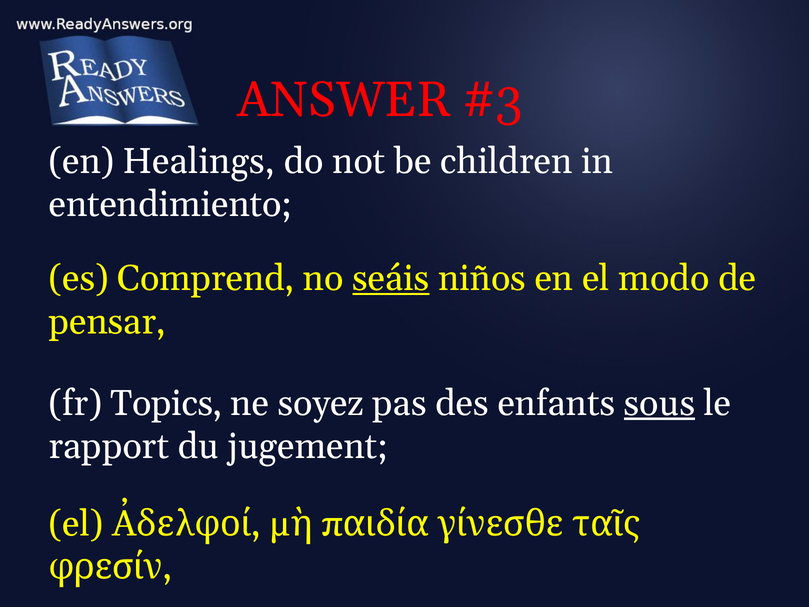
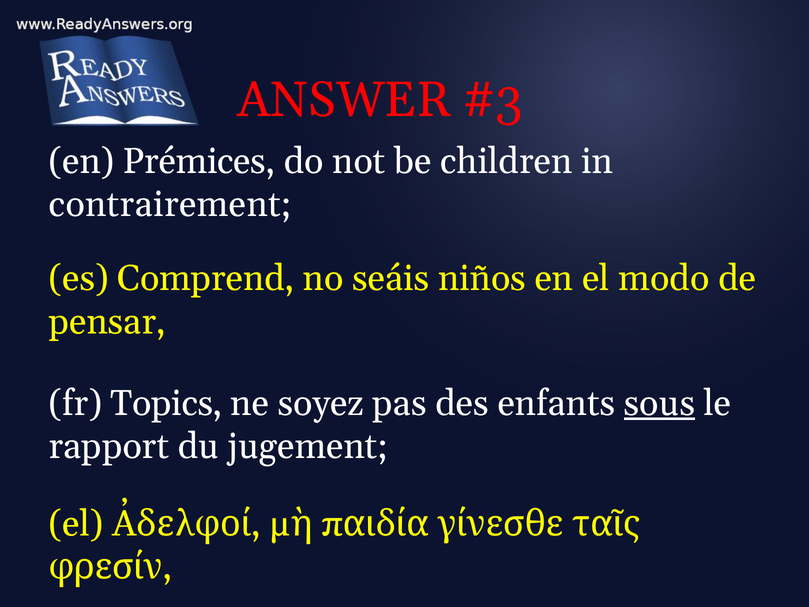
Healings: Healings -> Prémices (199, 161)
entendimiento: entendimiento -> contrairement (170, 204)
seáis underline: present -> none (391, 278)
